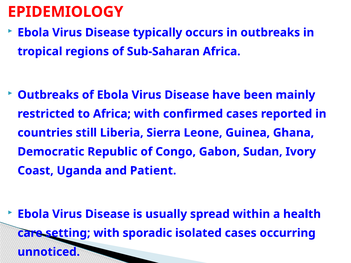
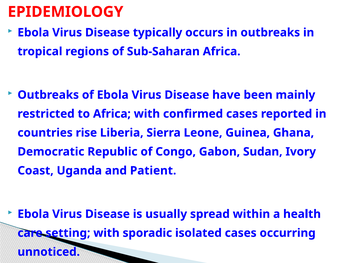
still: still -> rise (86, 133)
